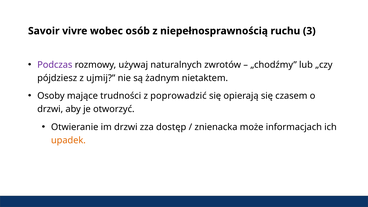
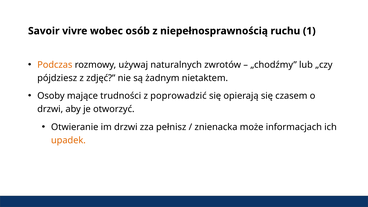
3: 3 -> 1 (309, 31)
Podczas colour: purple -> orange (55, 65)
ujmij: ujmij -> zdjęć (101, 78)
dostęp: dostęp -> pełnisz (171, 127)
